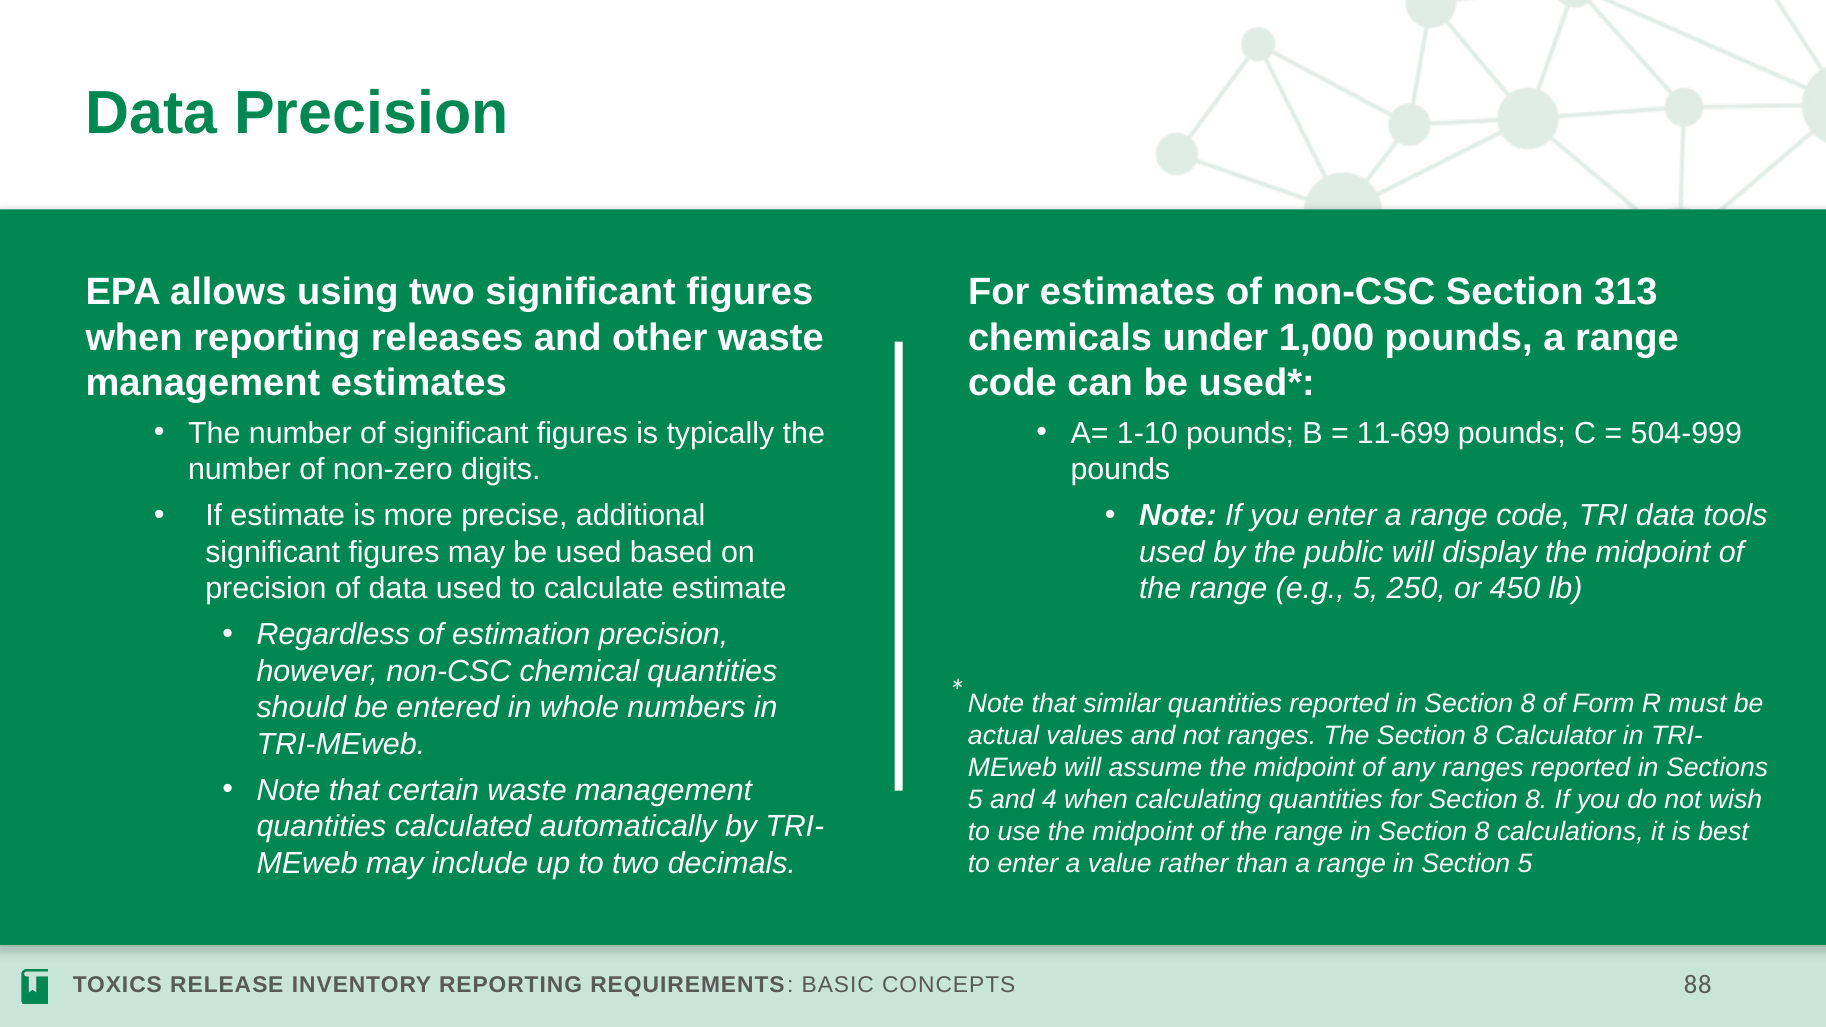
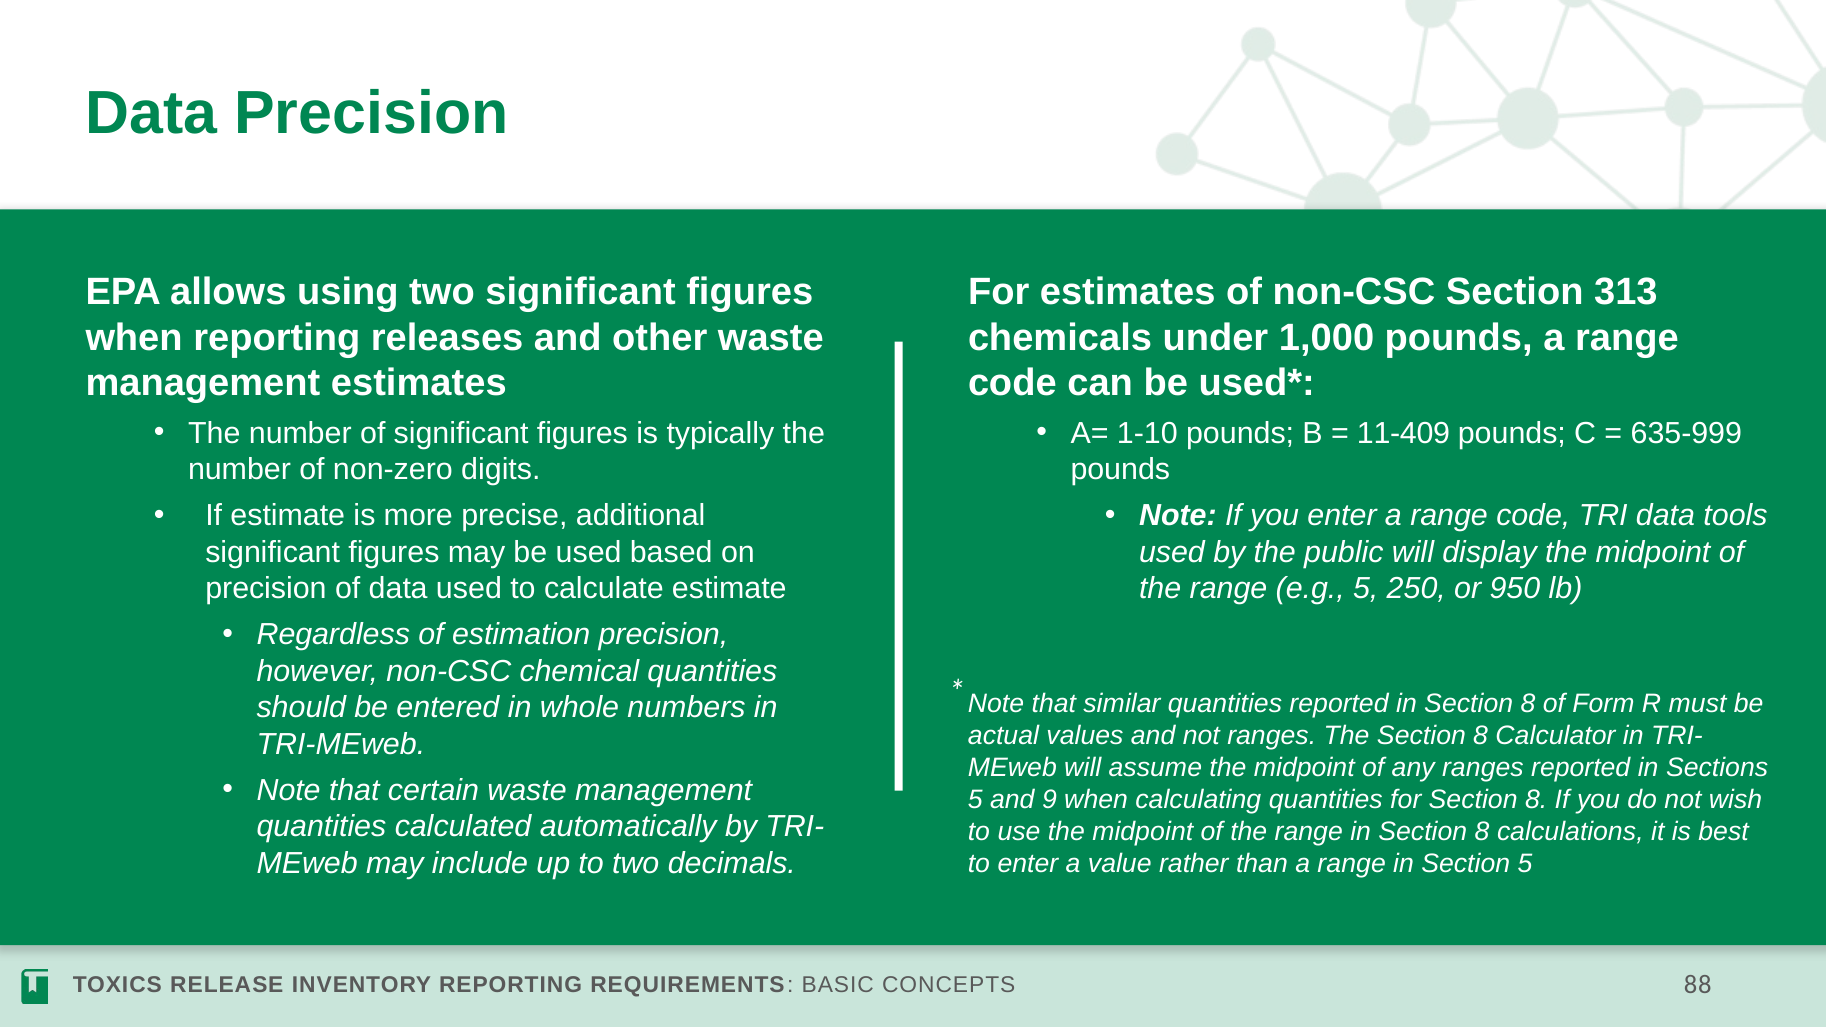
11-699: 11-699 -> 11-409 (1404, 433)
504-999: 504-999 -> 635-999 (1686, 433)
450: 450 -> 950 (1515, 589)
4: 4 -> 9 (1049, 799)
